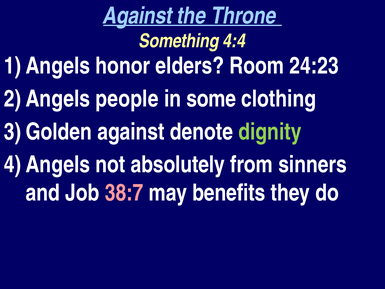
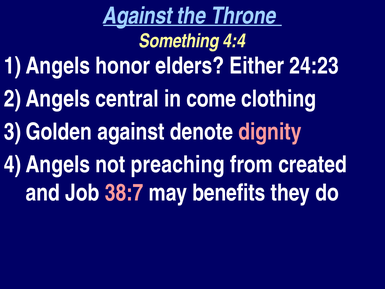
Room: Room -> Either (257, 66)
people: people -> central (127, 99)
some: some -> come (211, 99)
dignity colour: light green -> pink (270, 132)
absolutely: absolutely -> preaching (178, 165)
sinners: sinners -> created (313, 165)
